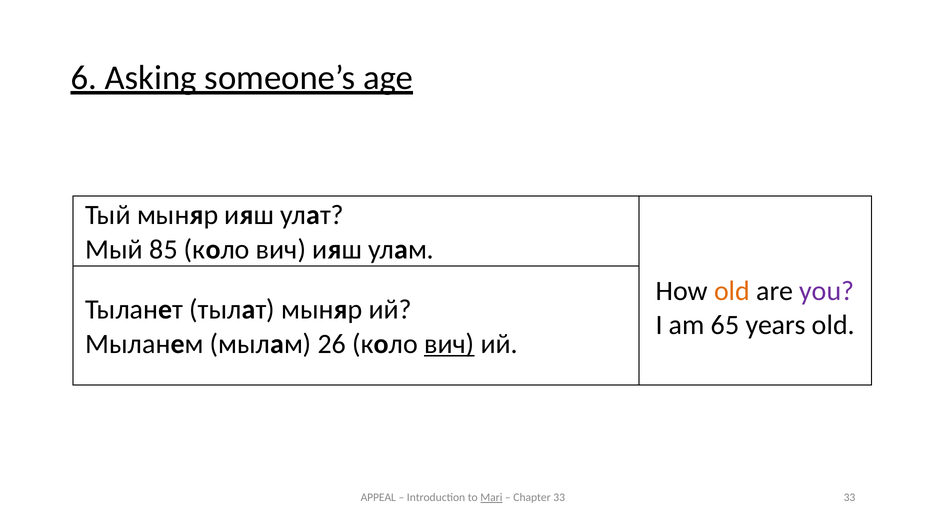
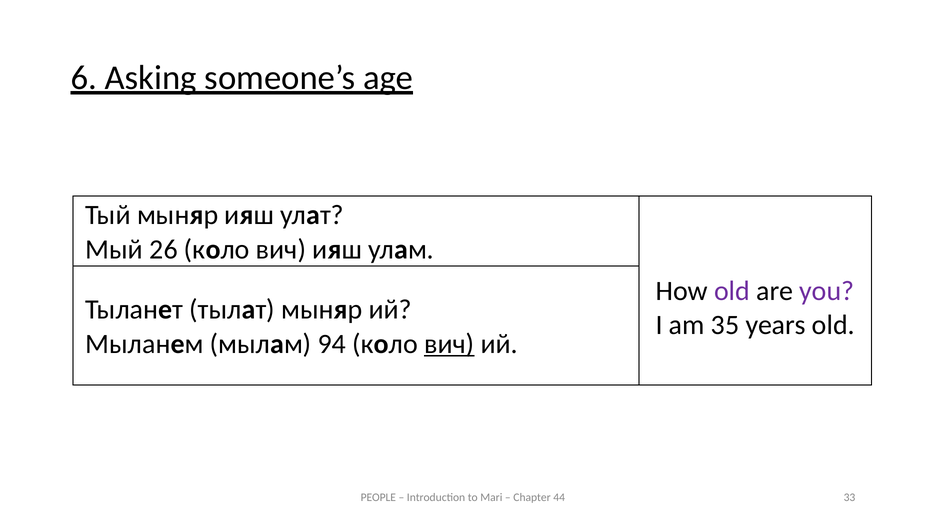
85: 85 -> 26 (163, 249)
old colour: orange -> purple (732, 291)
65: 65 -> 35 (725, 325)
26: 26 -> 94 (332, 344)
APPEAL: APPEAL -> PEOPLE (378, 497)
Mari underline: present -> none (491, 497)
Chapter 33: 33 -> 44 (559, 497)
